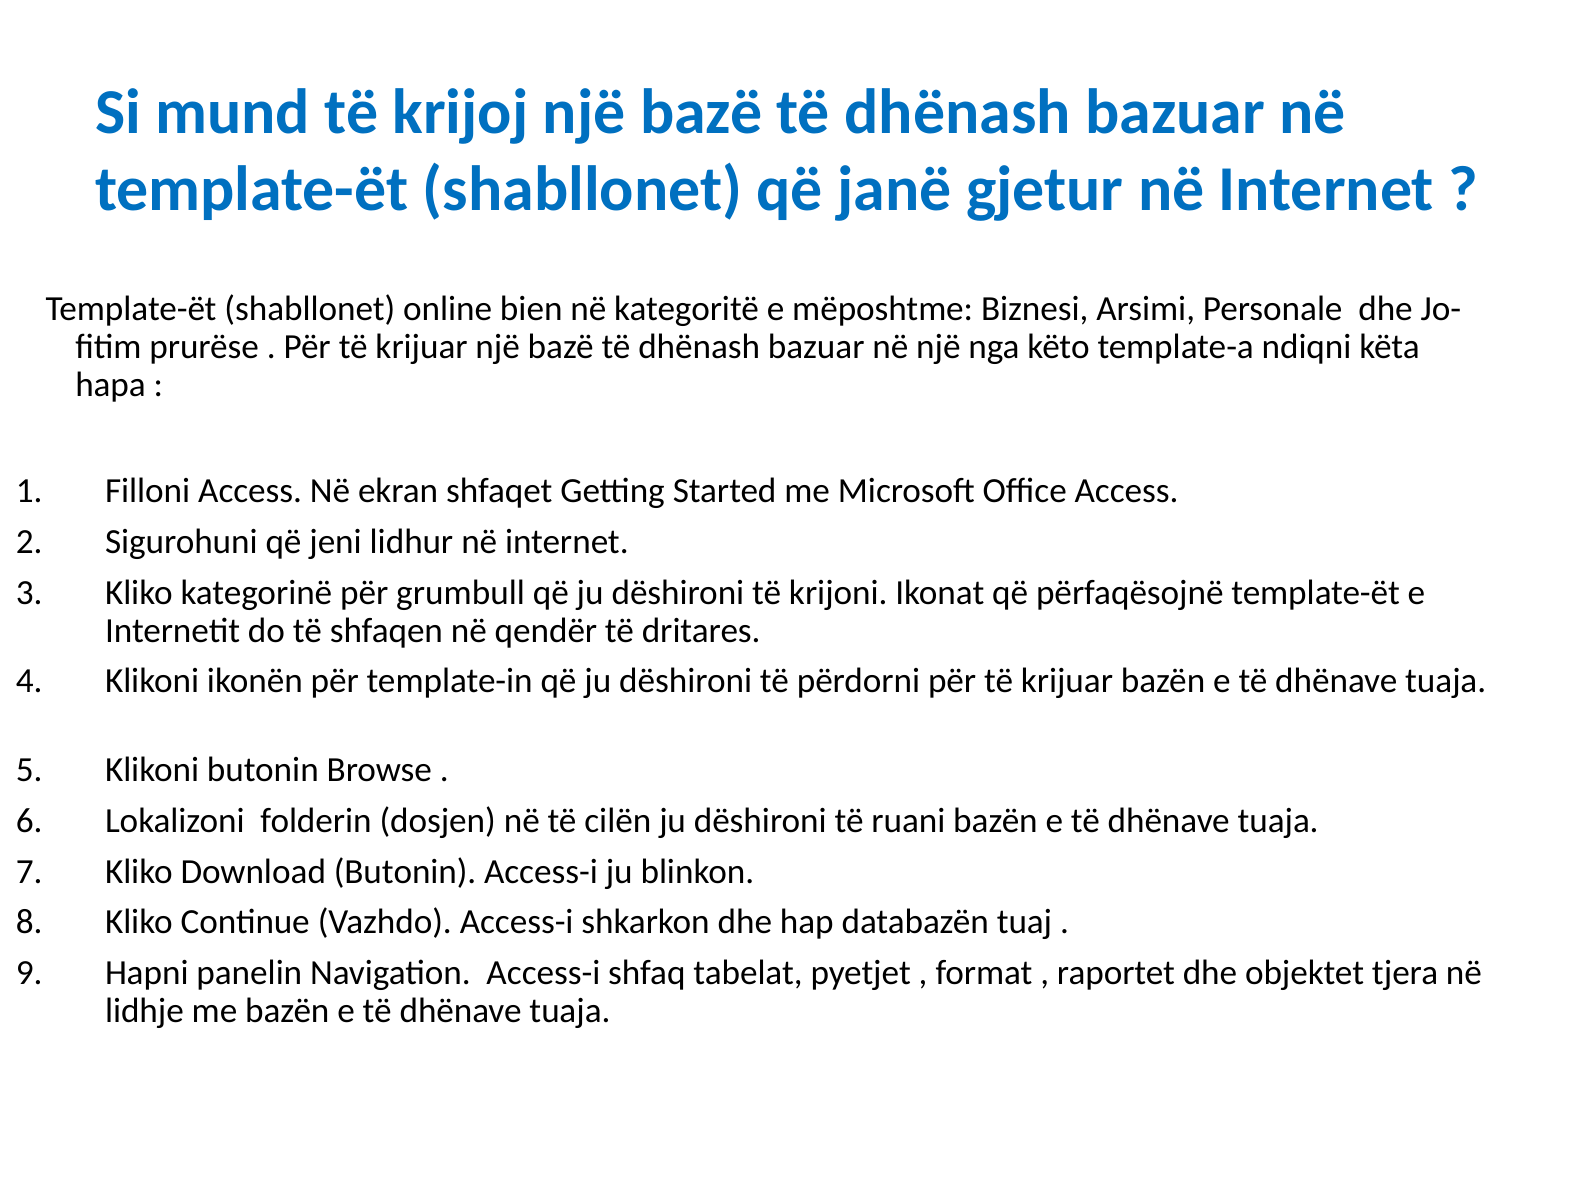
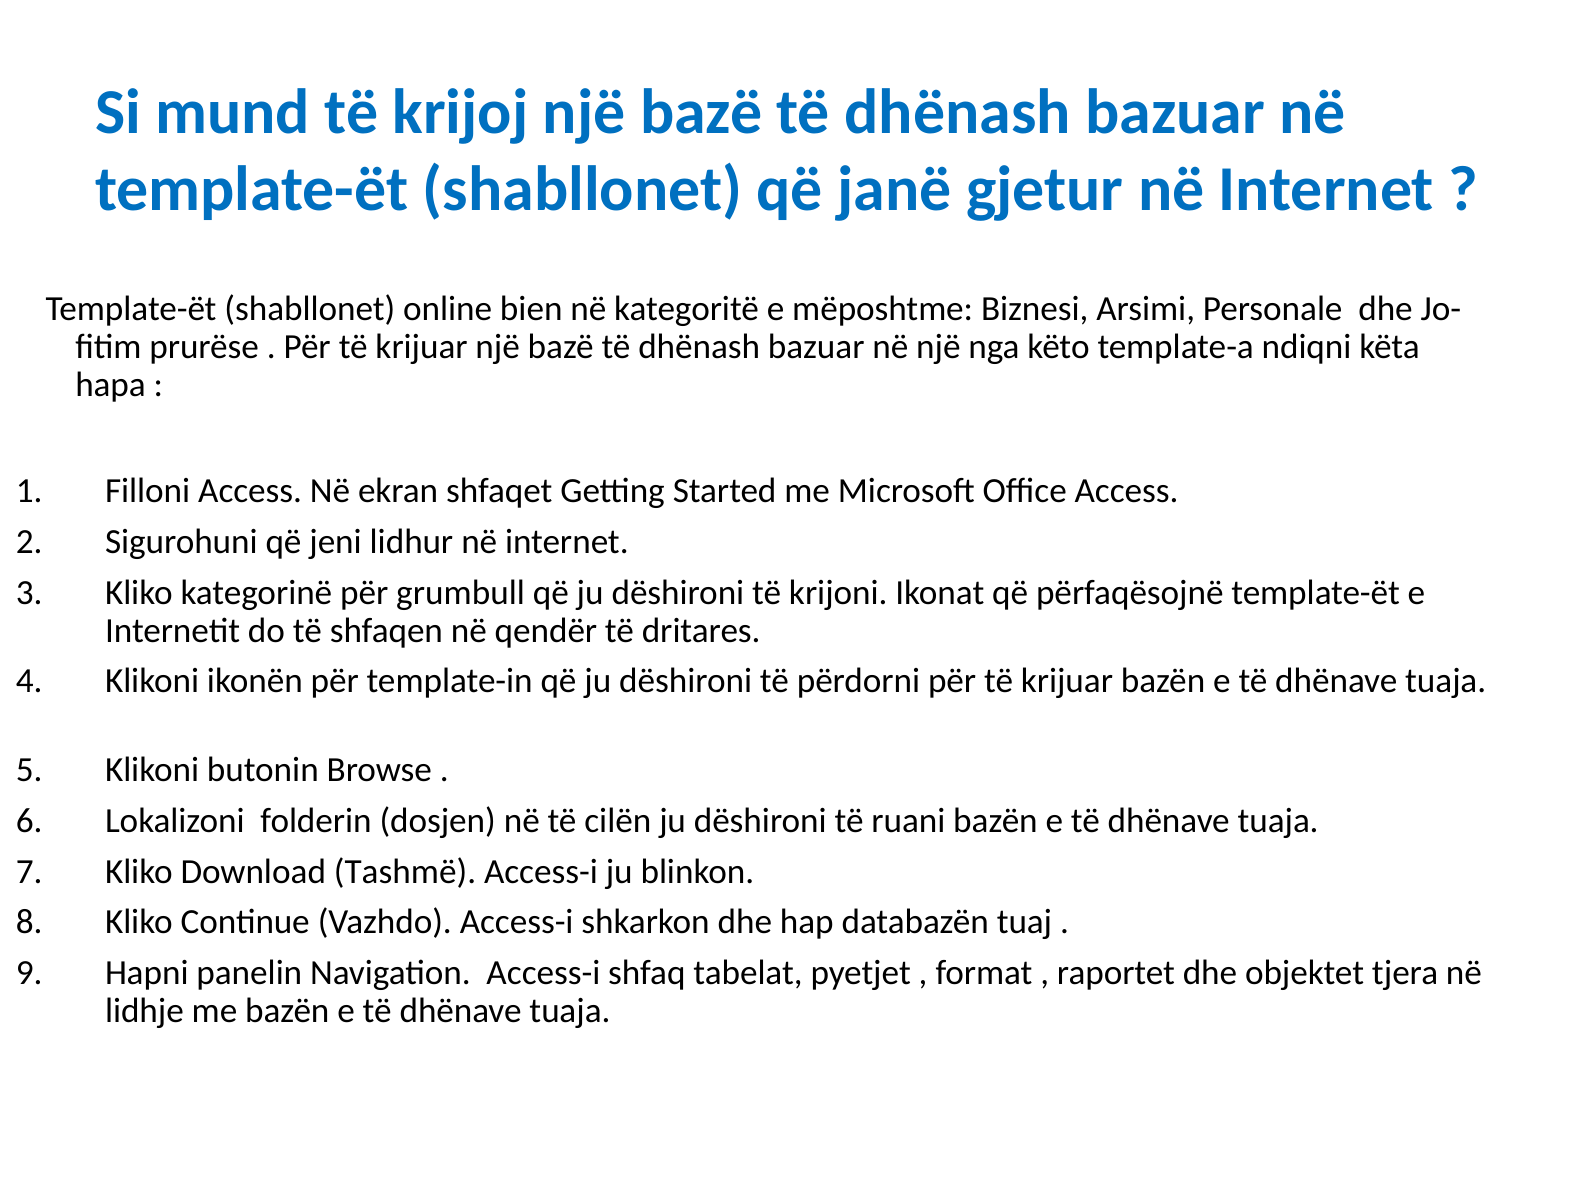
Download Butonin: Butonin -> Tashmë (405, 871)
